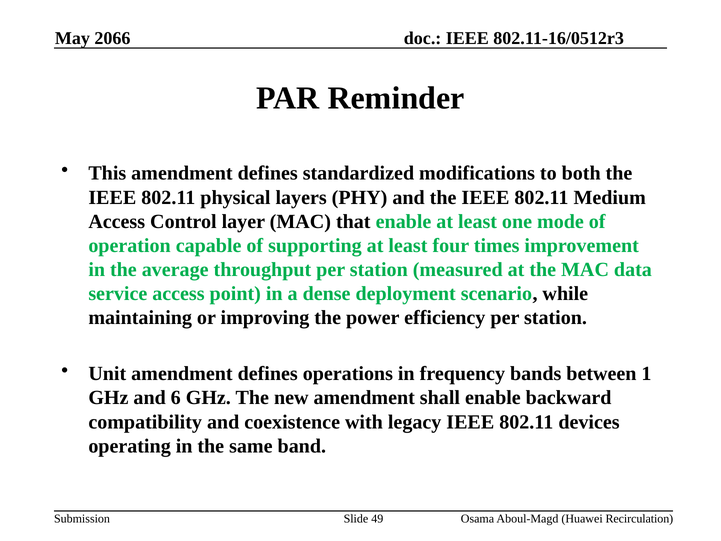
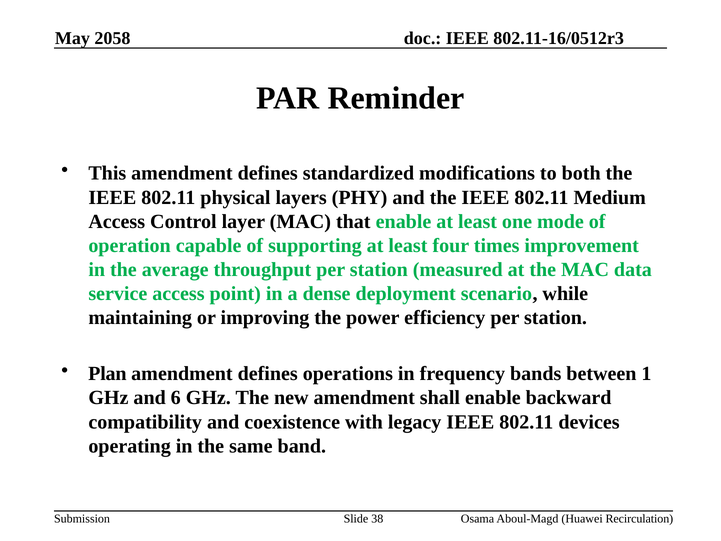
2066: 2066 -> 2058 (112, 38)
Unit: Unit -> Plan (107, 374)
49: 49 -> 38 (377, 519)
